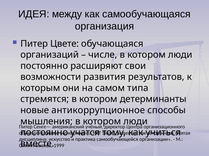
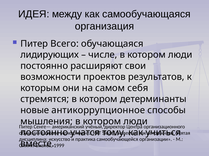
Цвете: Цвете -> Всего (65, 44)
организаций: организаций -> лидирующих (50, 55)
развития: развития -> проектов (105, 77)
типа: типа -> себя (138, 88)
